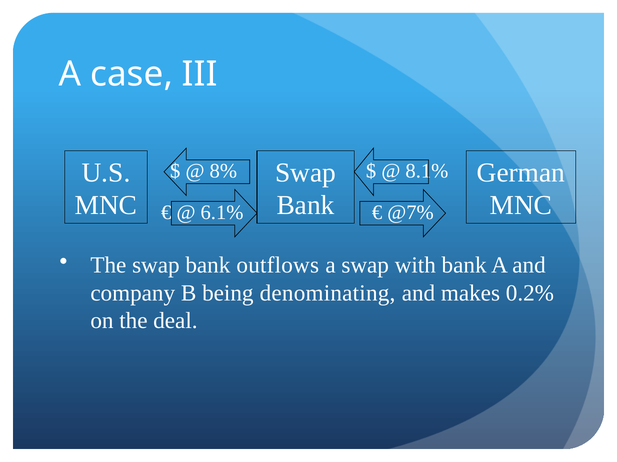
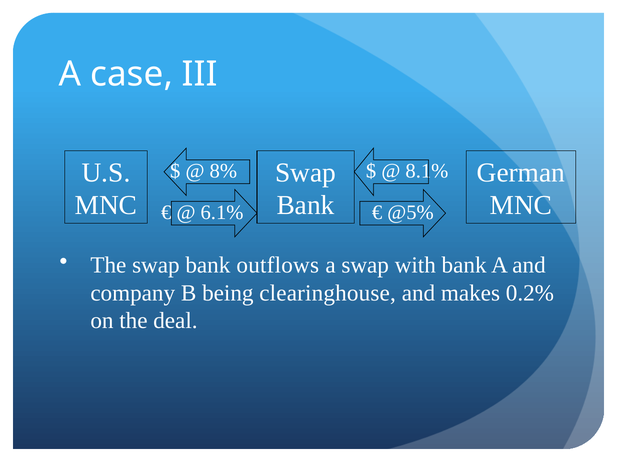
@7%: @7% -> @5% (411, 213)
denominating: denominating -> clearinghouse (328, 294)
